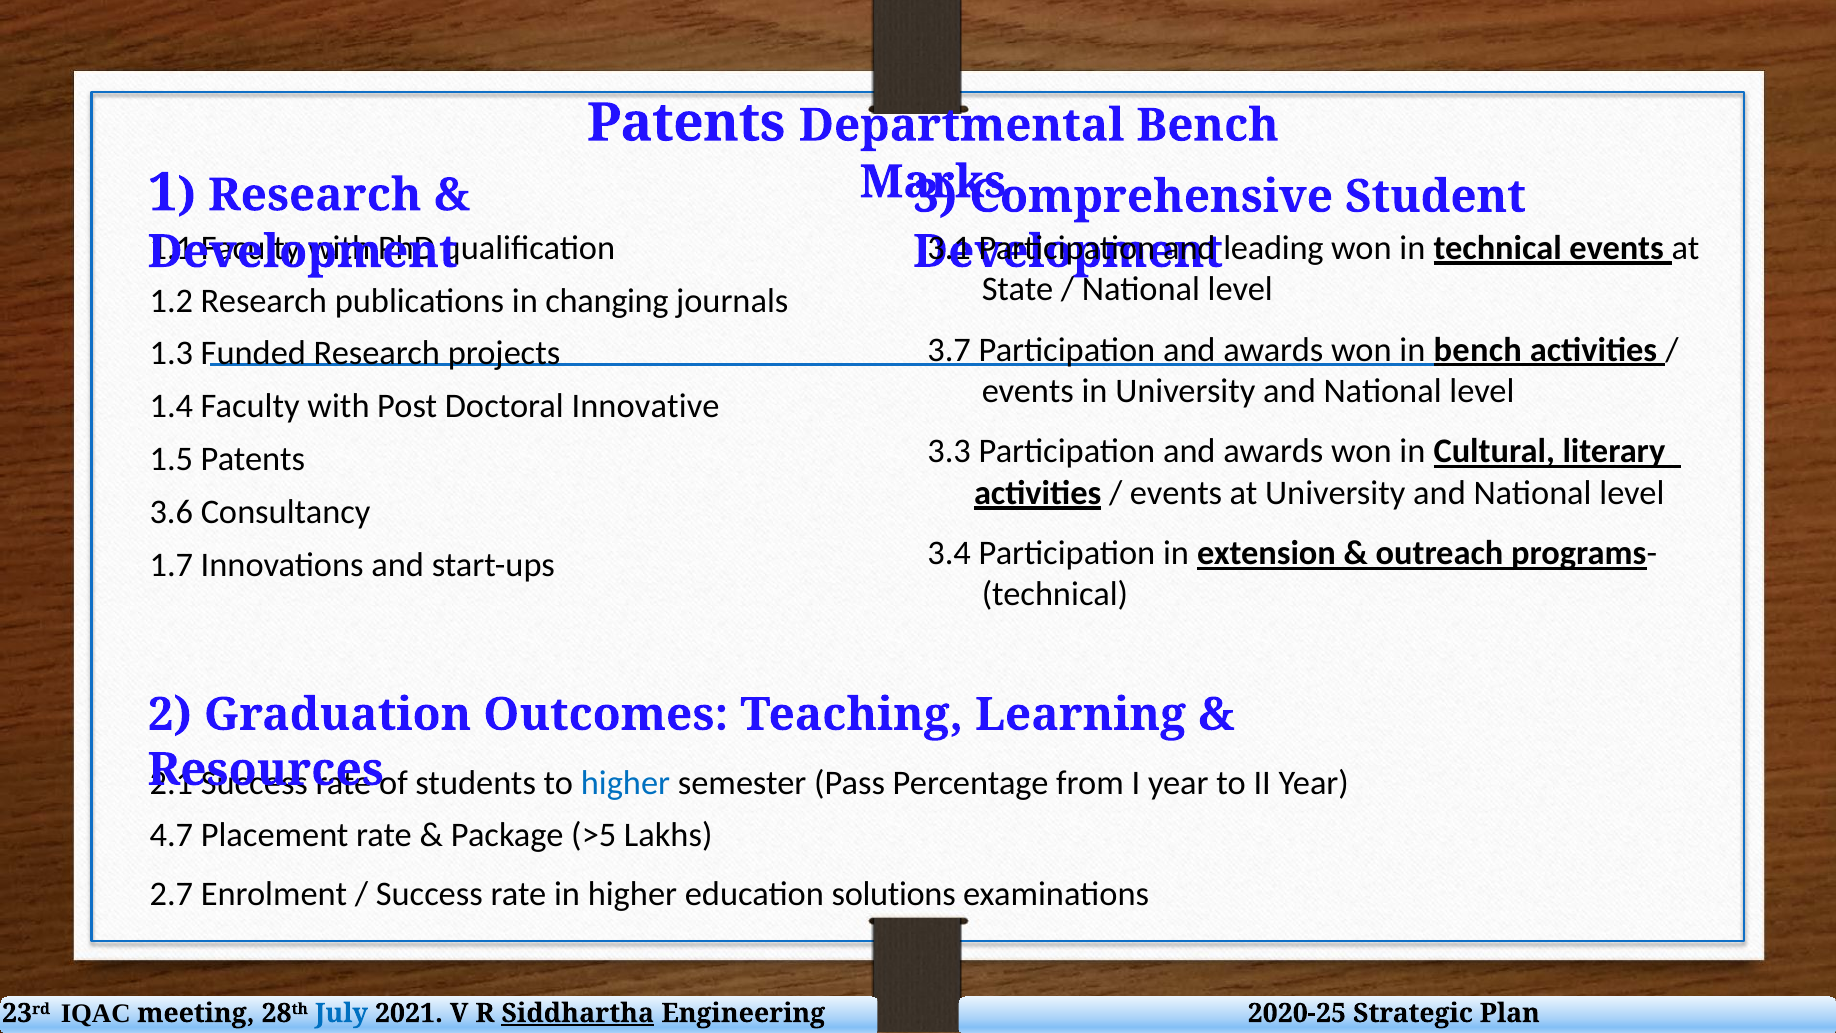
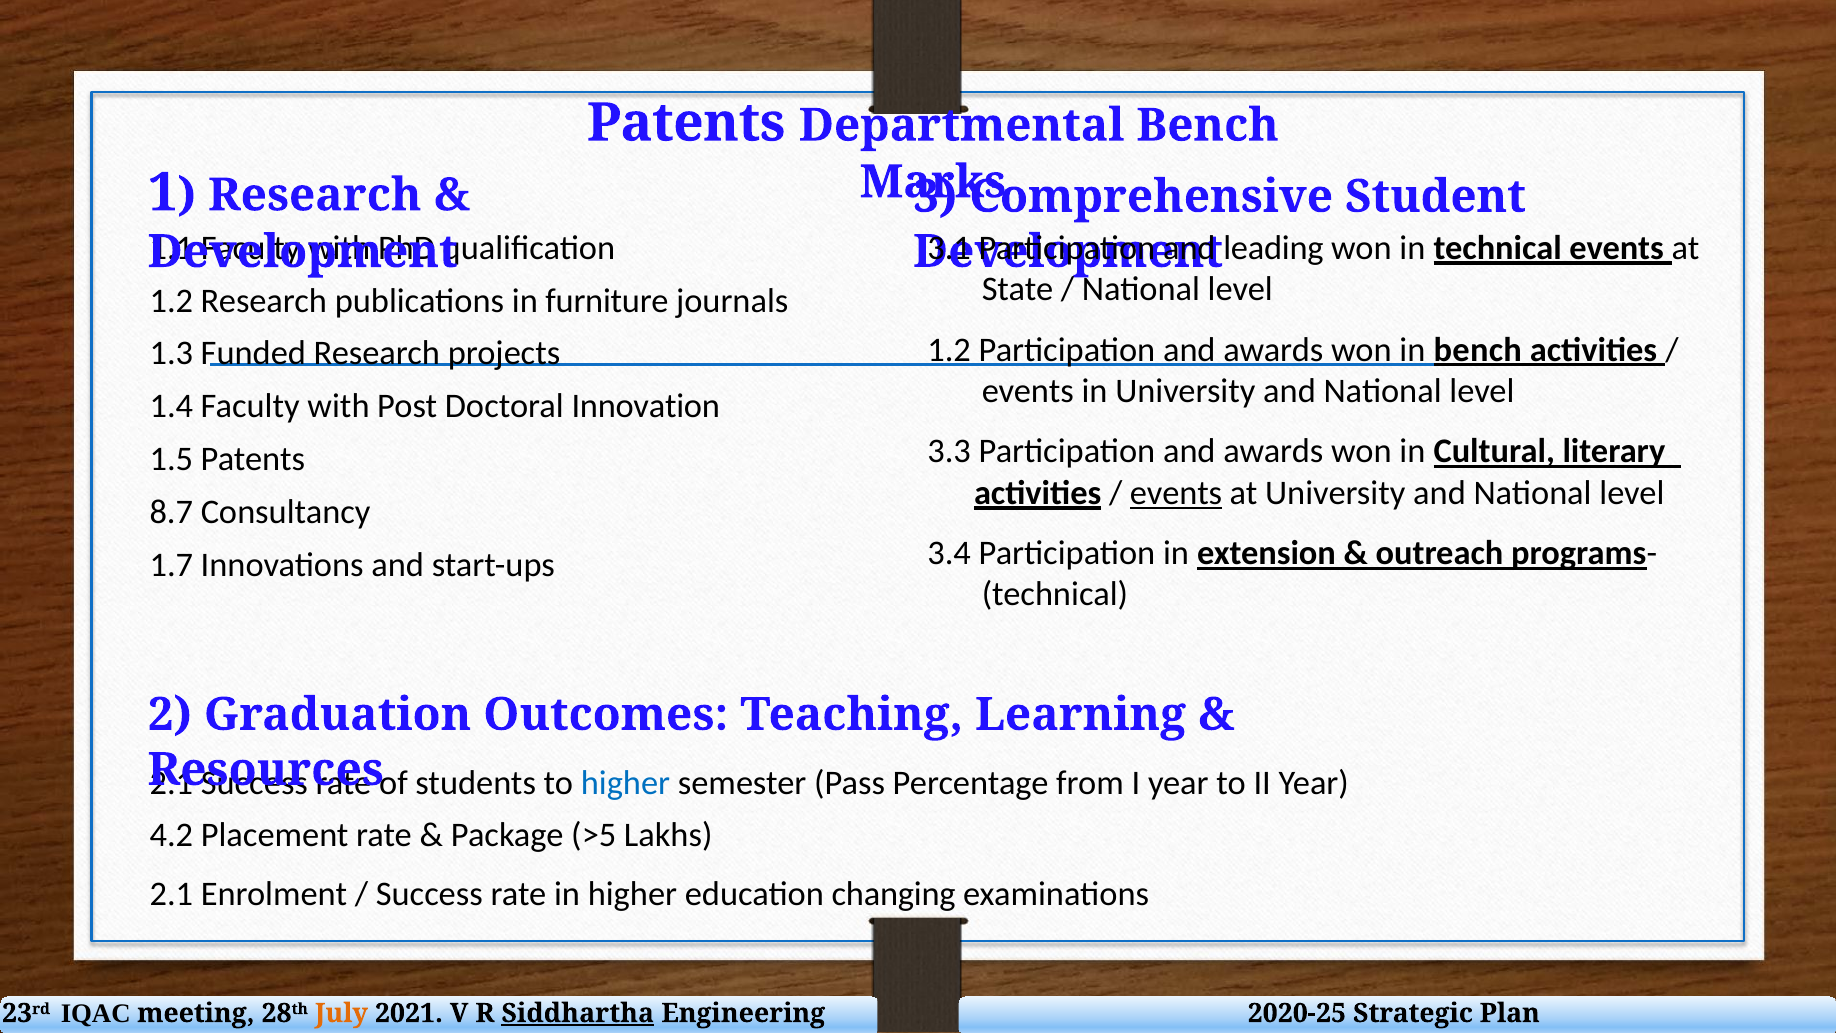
changing: changing -> furniture (607, 301)
3.7: 3.7 -> 1.2 (949, 350)
Innovative: Innovative -> Innovation (646, 406)
events underline: none -> present (1176, 493)
3.6: 3.6 -> 8.7 (171, 512)
4.7: 4.7 -> 4.2 (171, 835)
2.7: 2.7 -> 2.1 (171, 894)
solutions: solutions -> changing (894, 894)
July colour: blue -> orange (341, 1013)
